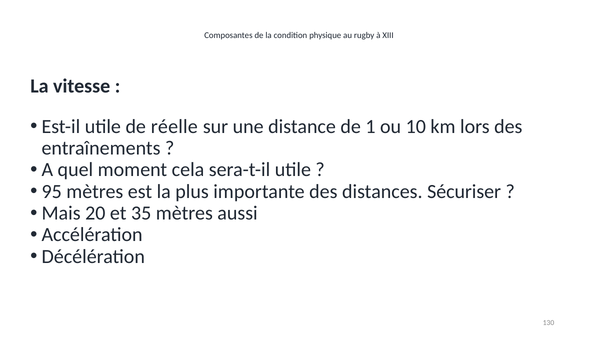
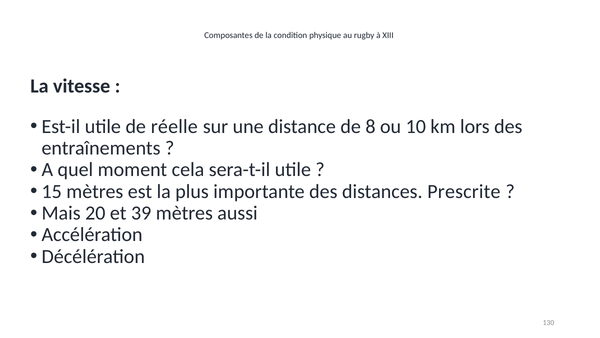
1: 1 -> 8 (370, 126)
95: 95 -> 15 (52, 191)
Sécuriser: Sécuriser -> Prescrite (464, 191)
35: 35 -> 39 (141, 213)
